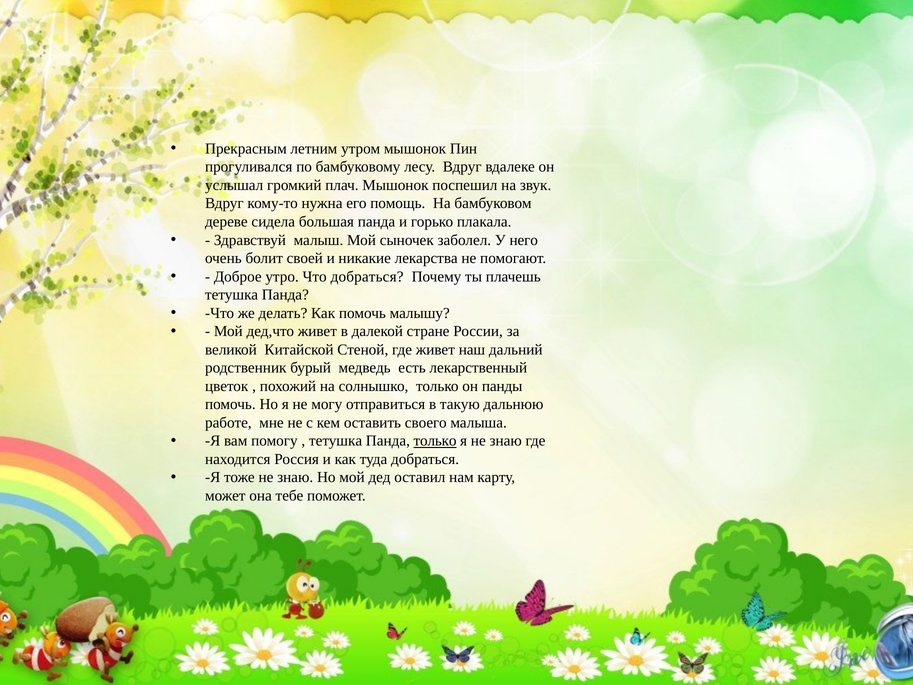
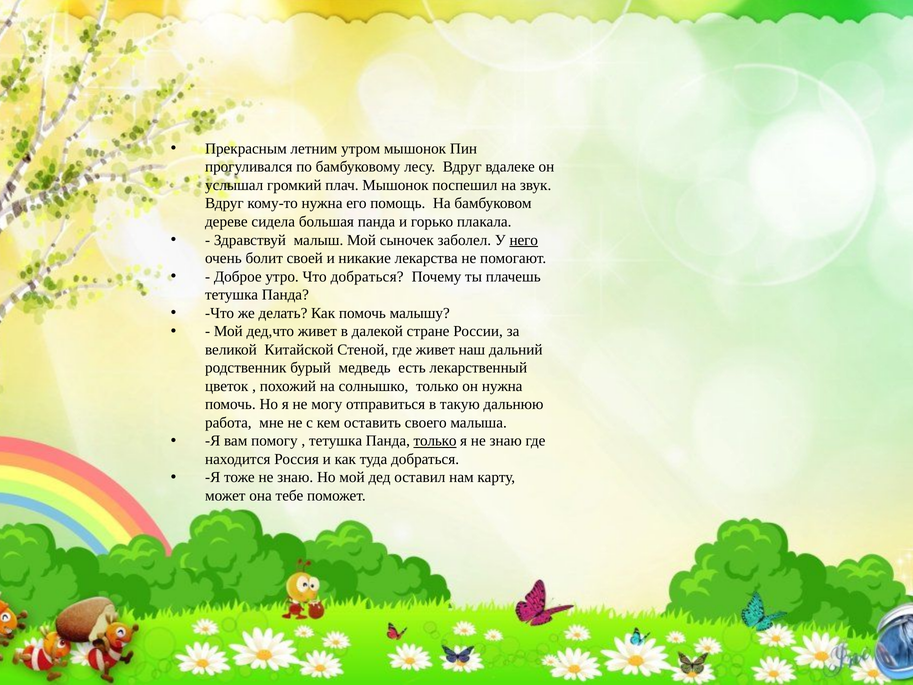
него underline: none -> present (524, 240)
он панды: панды -> нужна (502, 386)
работе: работе -> работа (228, 423)
